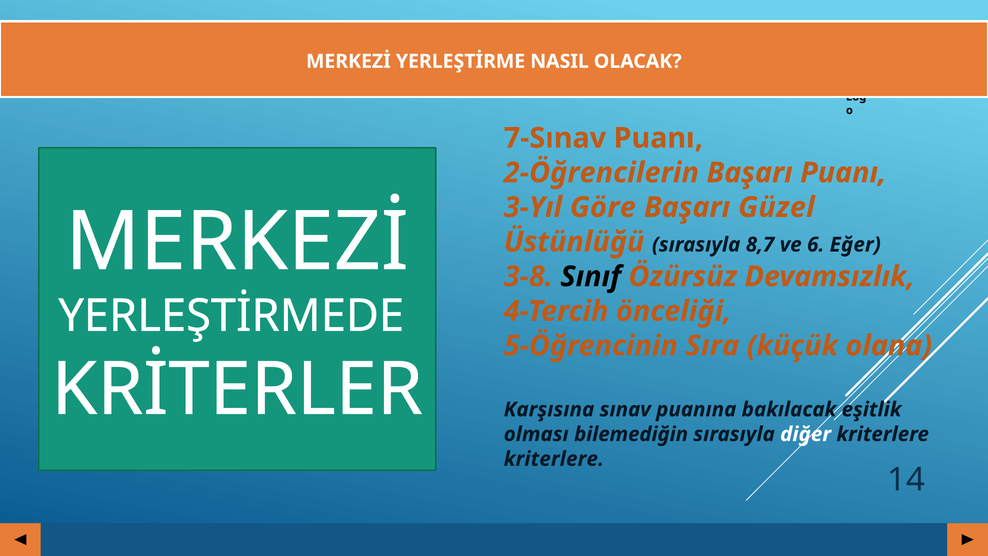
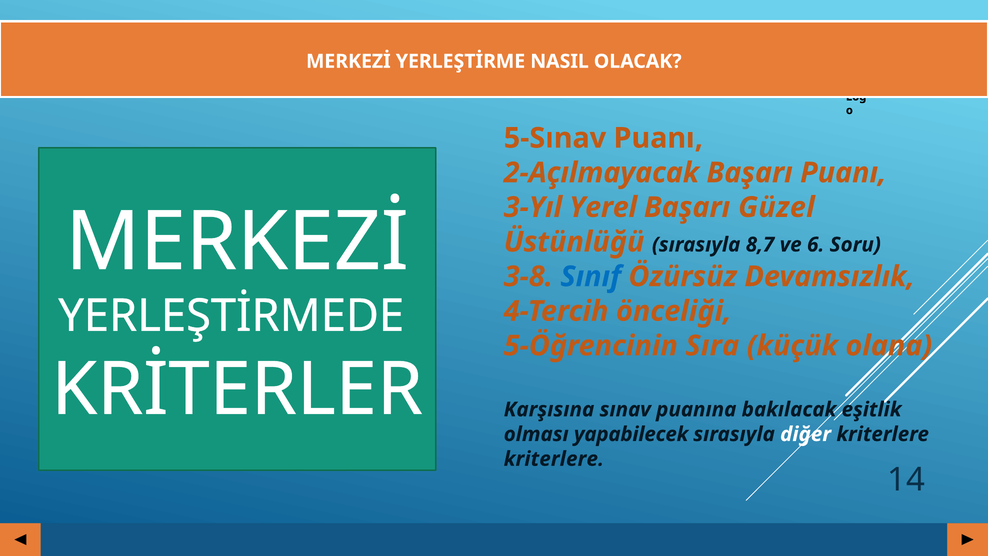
7-Sınav: 7-Sınav -> 5-Sınav (555, 138)
2-Öğrencilerin: 2-Öğrencilerin -> 2-Açılmayacak (601, 173)
Göre: Göre -> Yerel (603, 207)
Eğer: Eğer -> Soru (855, 245)
Sınıf colour: black -> blue (591, 277)
bilemediğin: bilemediğin -> yapabilecek (631, 434)
